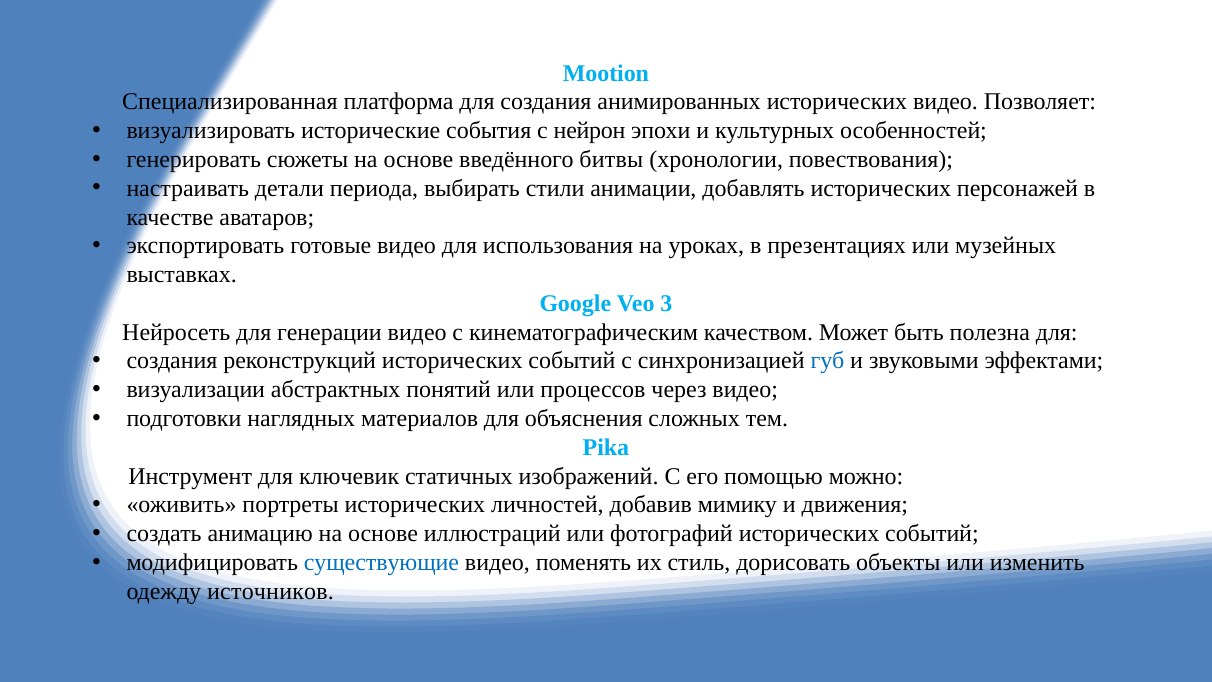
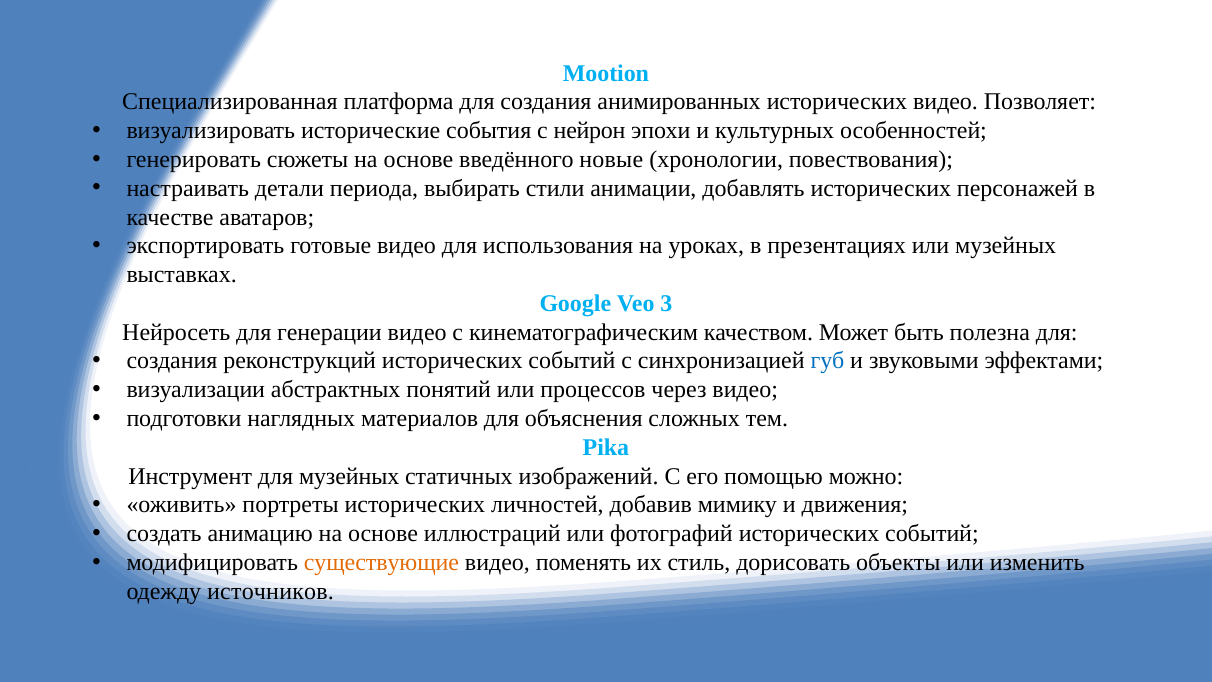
битвы: битвы -> новые (611, 160)
для ключевик: ключевик -> музейных (349, 476)
существующие colour: blue -> orange (381, 562)
